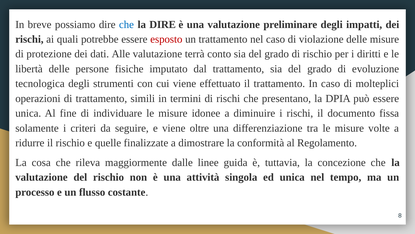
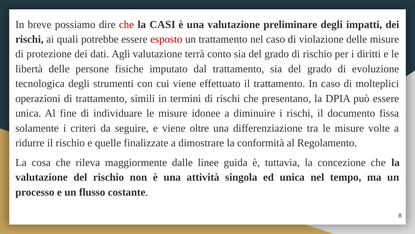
che colour: blue -> red (126, 24)
la DIRE: DIRE -> CASI (163, 24)
Alle: Alle -> Agli (121, 54)
